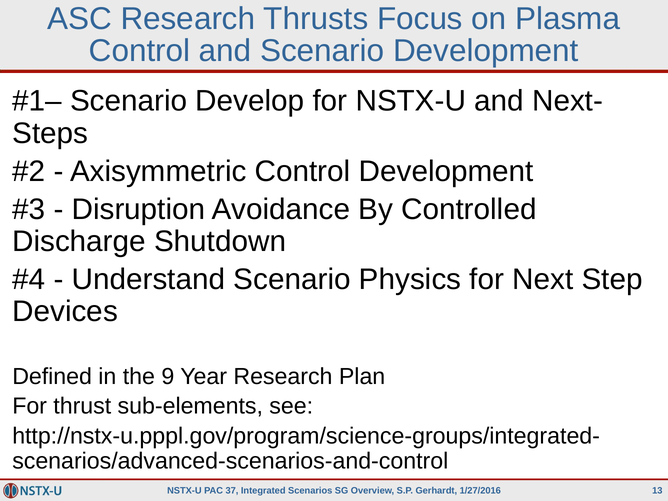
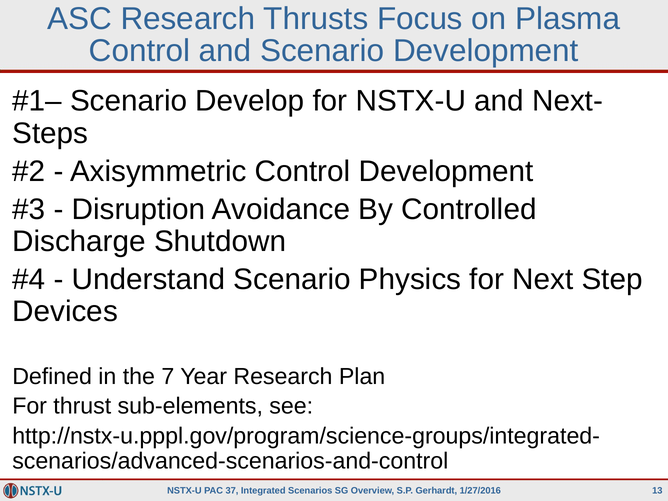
9: 9 -> 7 (168, 377)
